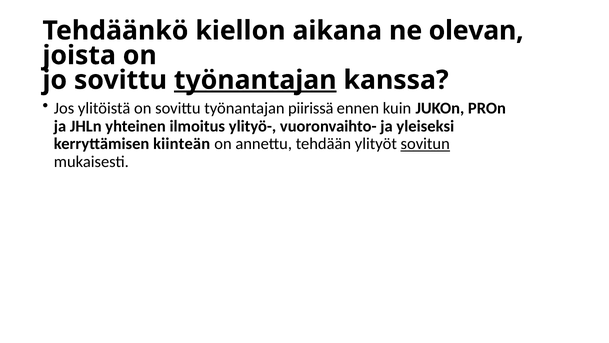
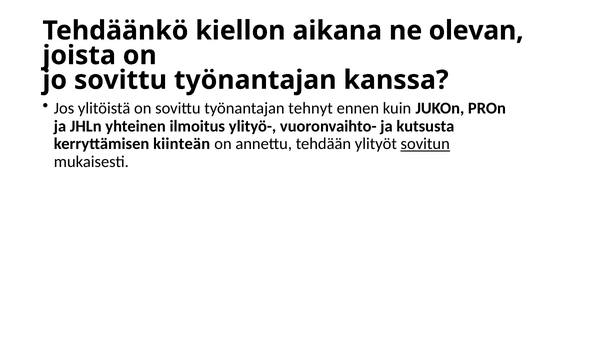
työnantajan underline: present -> none (255, 80)
piirissä: piirissä -> tehnyt (311, 108)
yleiseksi: yleiseksi -> kutsusta (425, 126)
